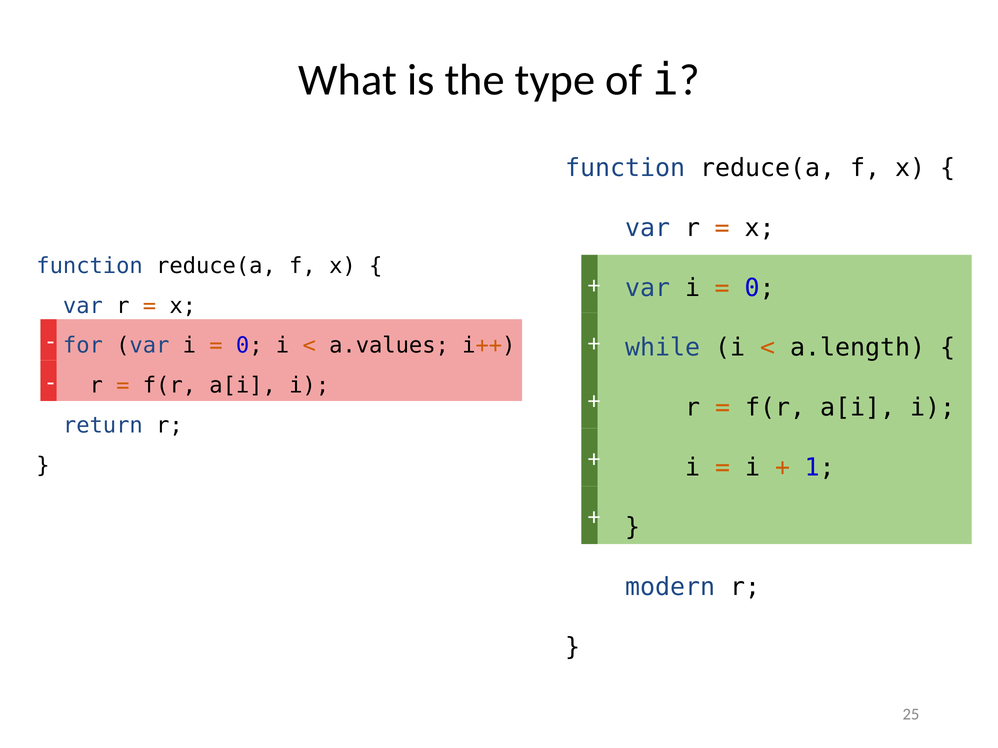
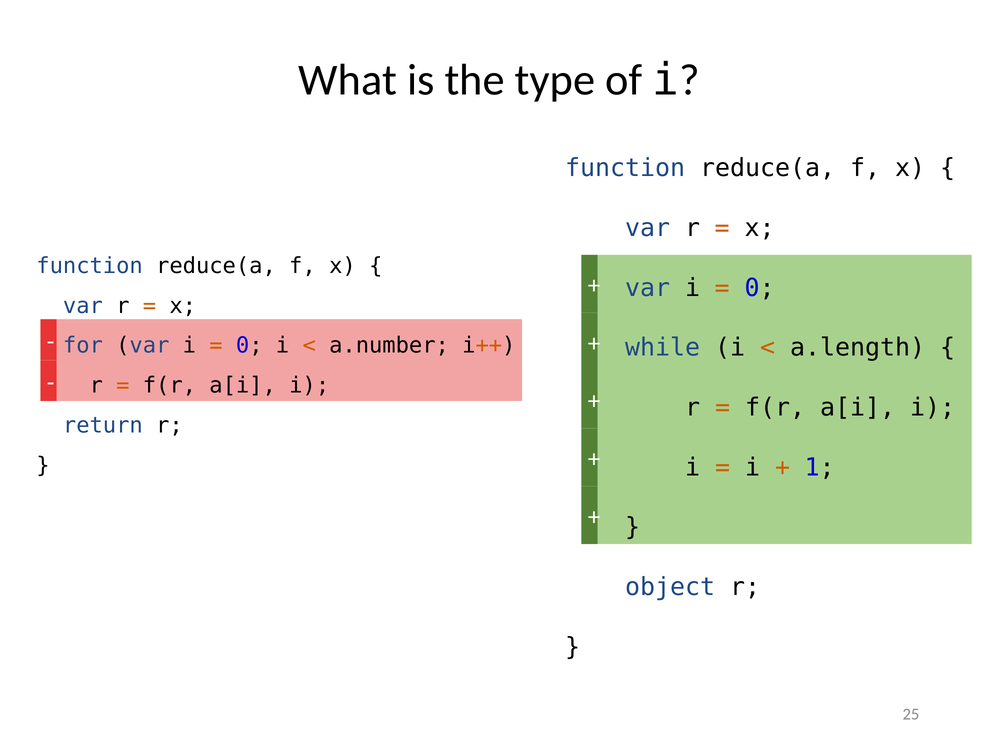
a.values: a.values -> a.number (389, 346)
modern: modern -> object (670, 588)
